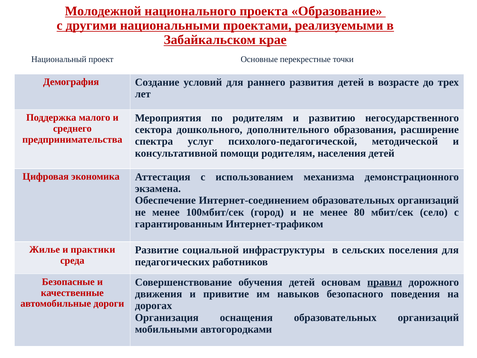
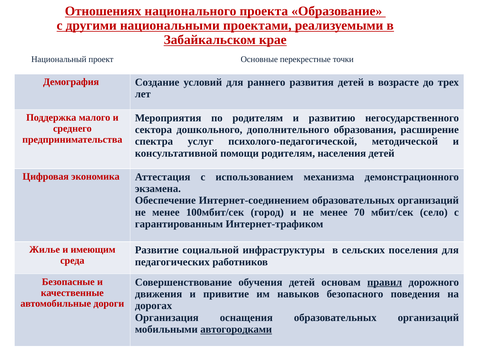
Молодежной: Молодежной -> Отношениях (103, 11)
80: 80 -> 70 (359, 212)
практики: практики -> имеющим (93, 250)
автогородками underline: none -> present (236, 329)
